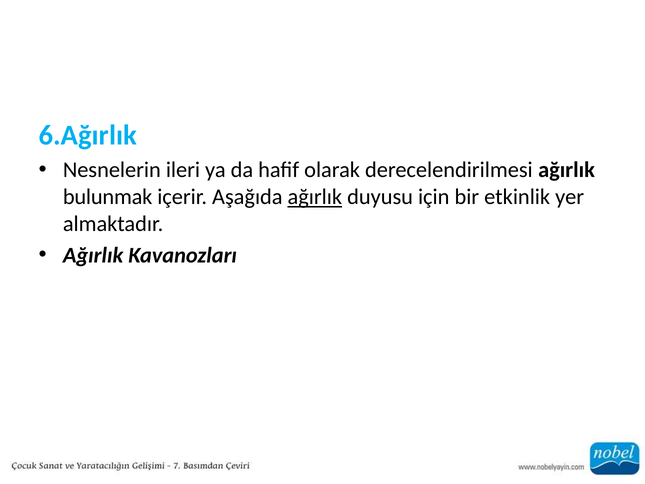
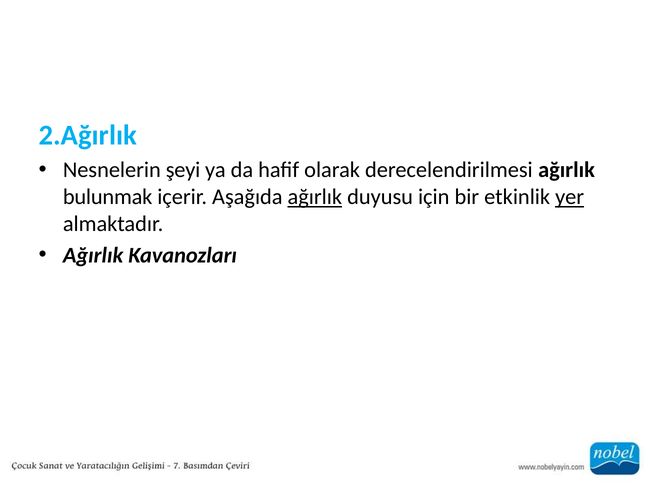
6.Ağırlık: 6.Ağırlık -> 2.Ağırlık (88, 135)
ileri: ileri -> şeyi (183, 170)
yer underline: none -> present (570, 197)
